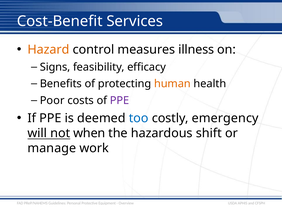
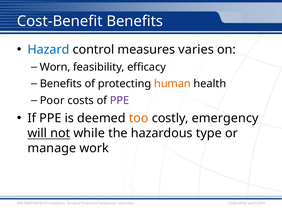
Cost-Benefit Services: Services -> Benefits (135, 21)
Hazard colour: orange -> blue (48, 50)
illness: illness -> varies (196, 50)
Signs: Signs -> Worn (55, 67)
too colour: blue -> orange (139, 118)
when: when -> while (89, 133)
shift: shift -> type (209, 133)
